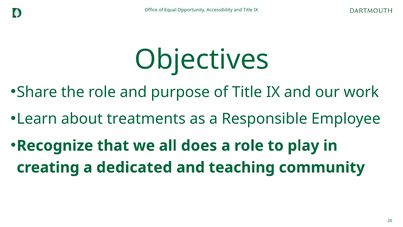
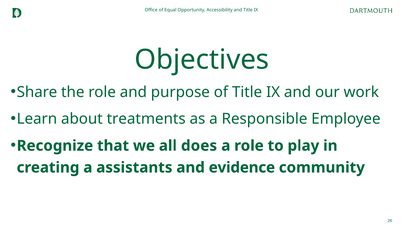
dedicated: dedicated -> assistants (134, 167)
teaching: teaching -> evidence (242, 167)
